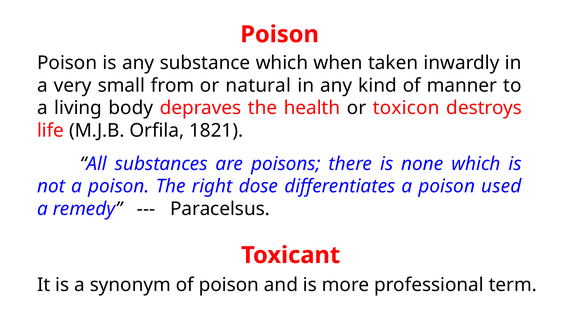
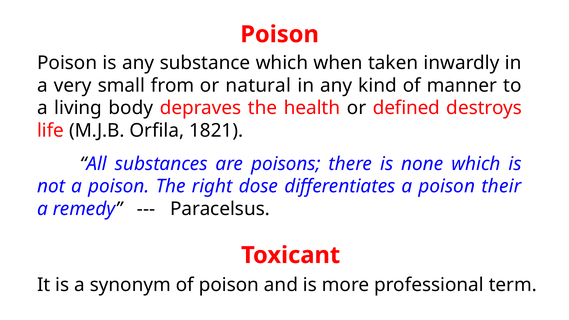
toxicon: toxicon -> defined (406, 108)
used: used -> their (501, 186)
